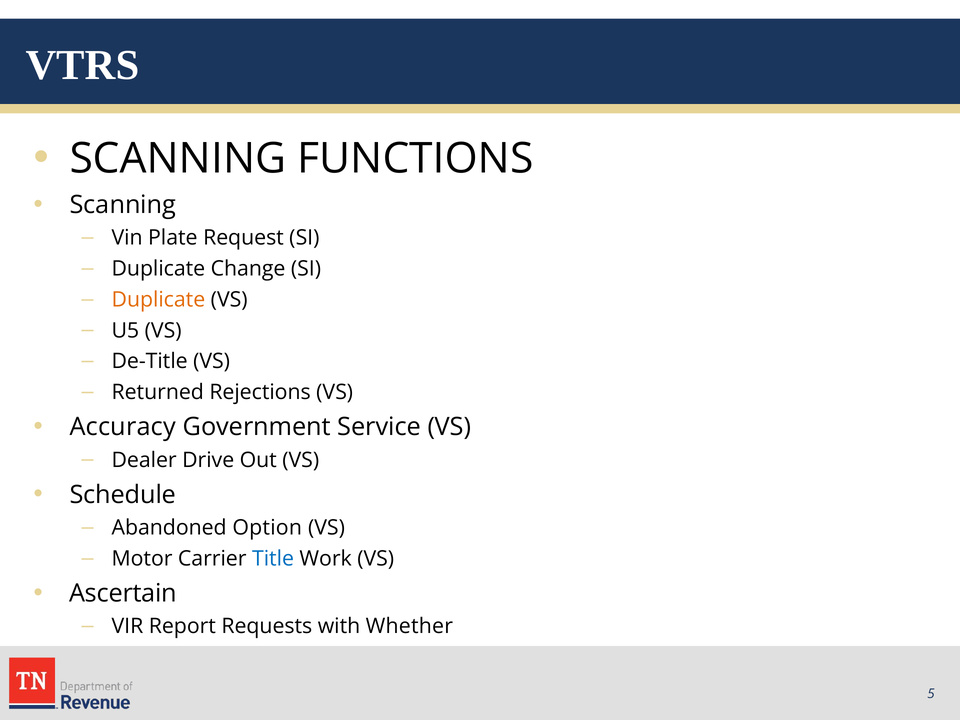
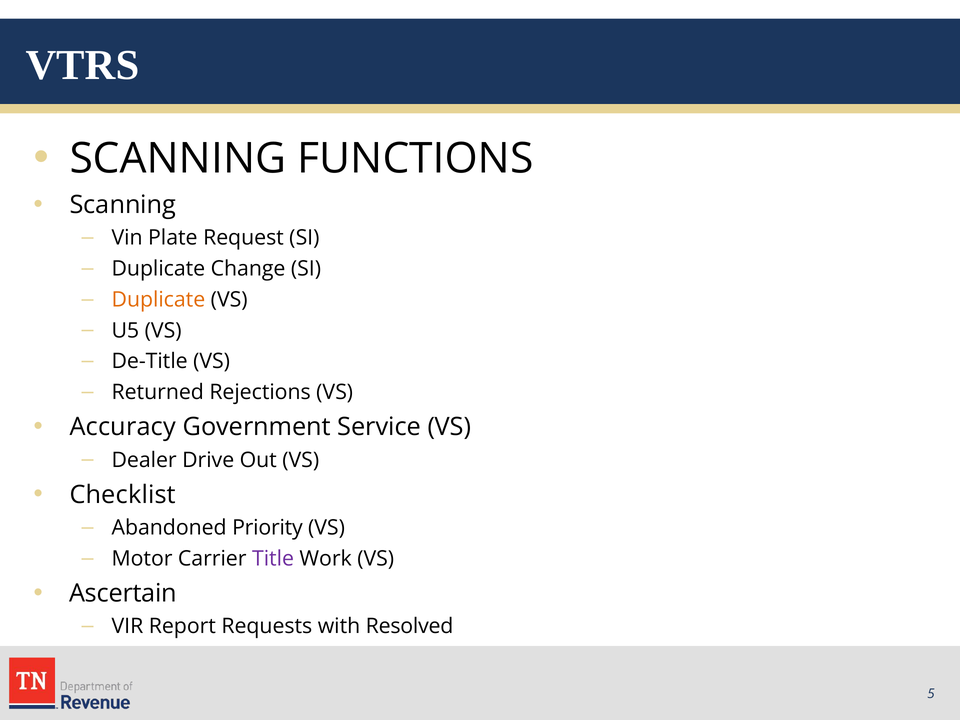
Schedule: Schedule -> Checklist (123, 495)
Option: Option -> Priority (267, 528)
Title colour: blue -> purple (273, 559)
Whether: Whether -> Resolved (410, 626)
